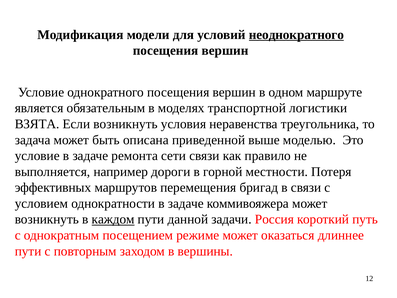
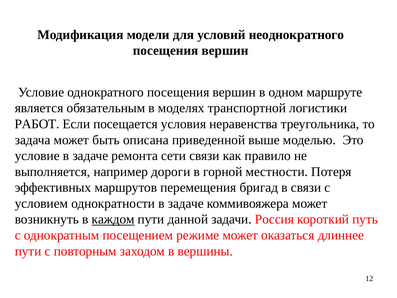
неоднократного underline: present -> none (296, 35)
ВЗЯТА: ВЗЯТА -> РАБОТ (37, 124)
Если возникнуть: возникнуть -> посещается (126, 124)
